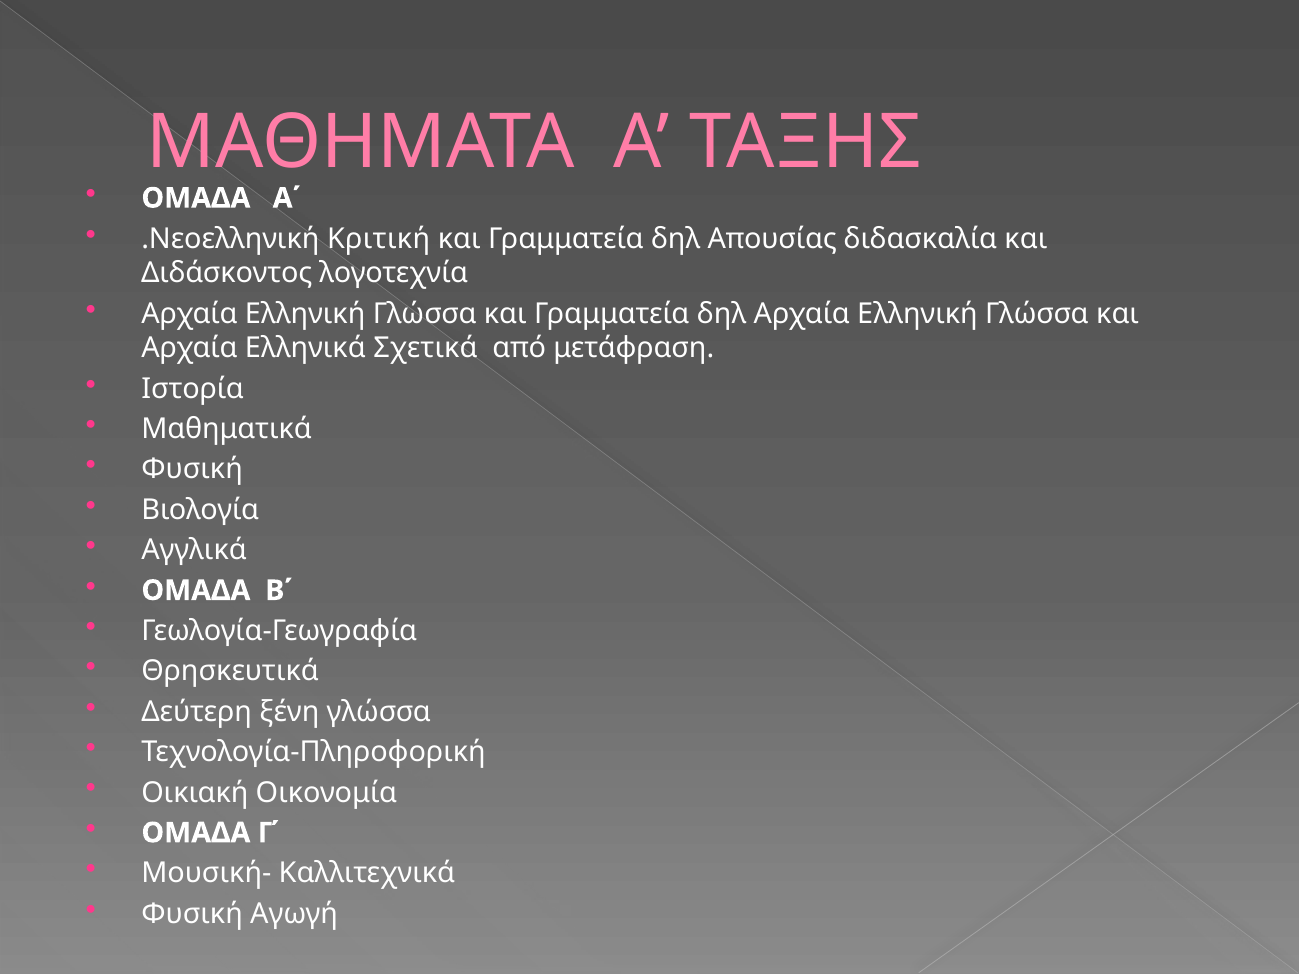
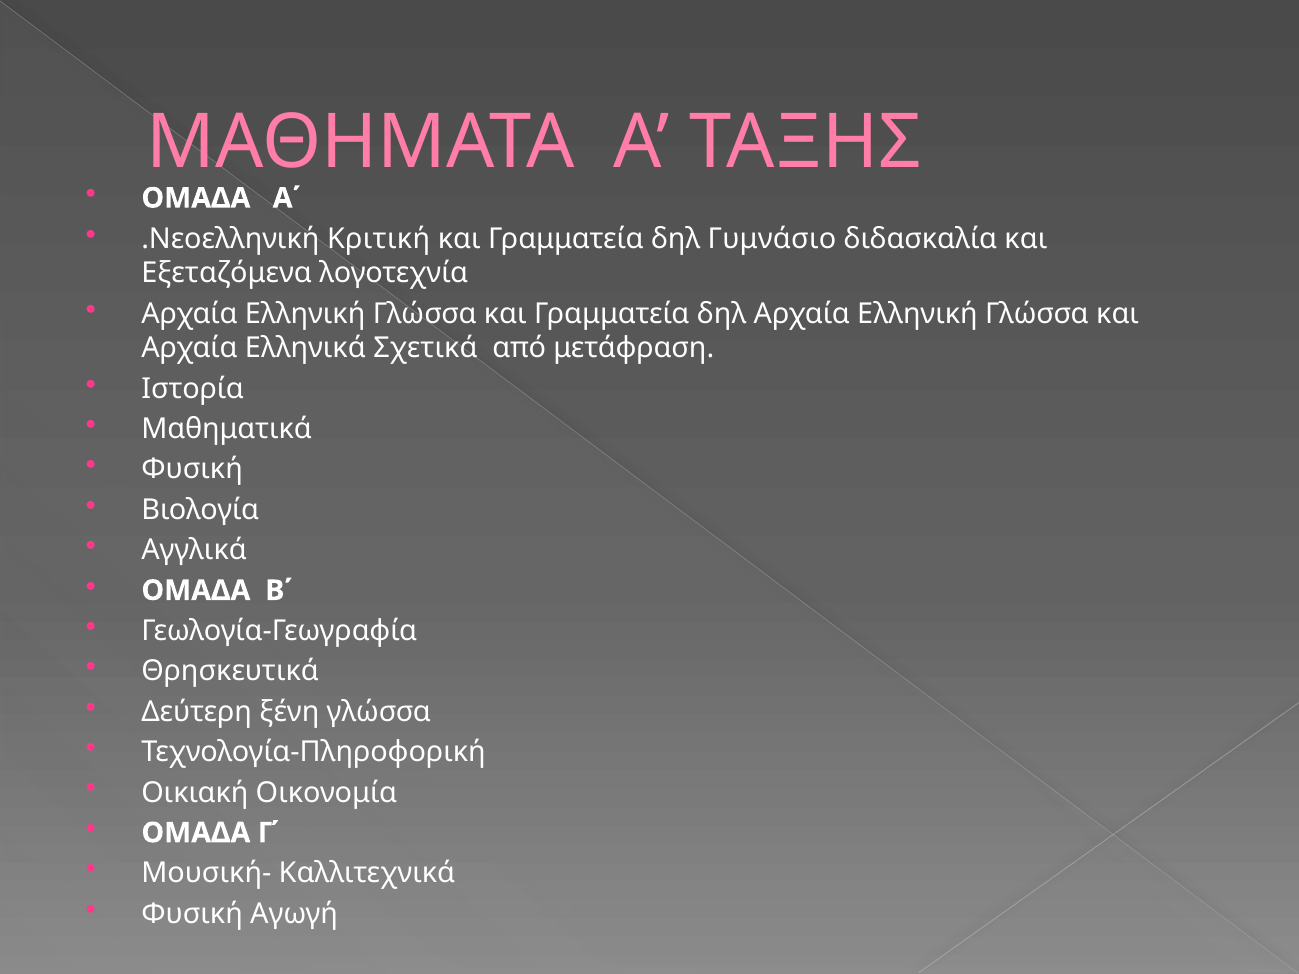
Απουσίας: Απουσίας -> Γυμνάσιο (772, 239)
Διδάσκοντος: Διδάσκοντος -> Εξεταζόμενα (227, 273)
